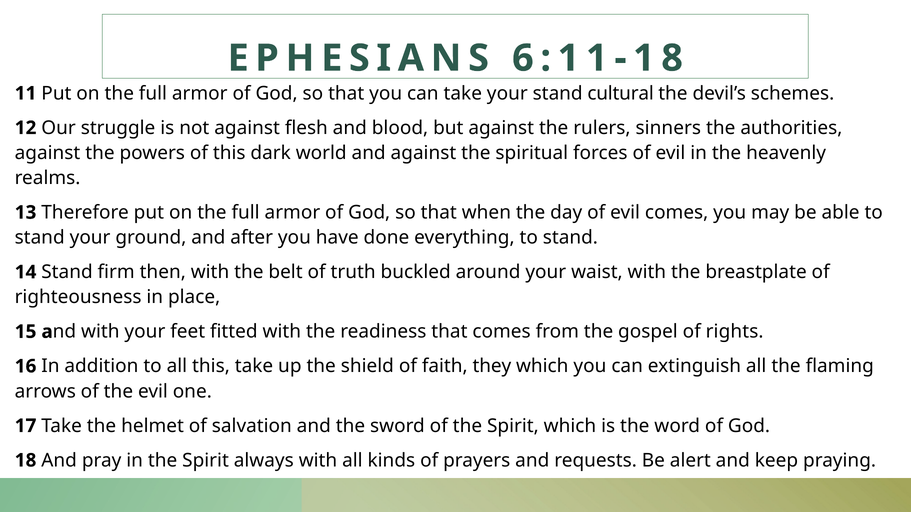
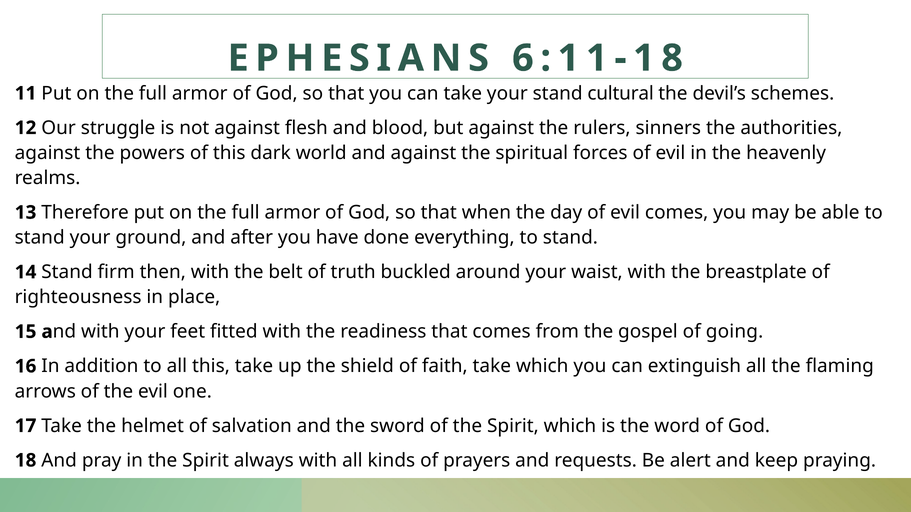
rights: rights -> going (735, 332)
faith they: they -> take (492, 367)
